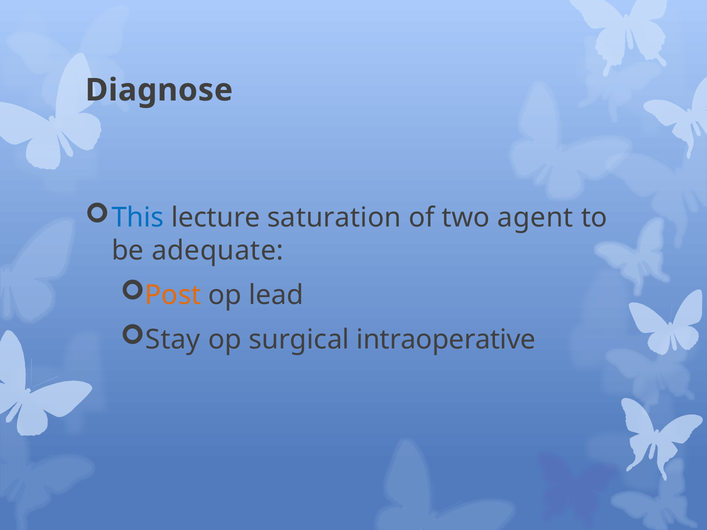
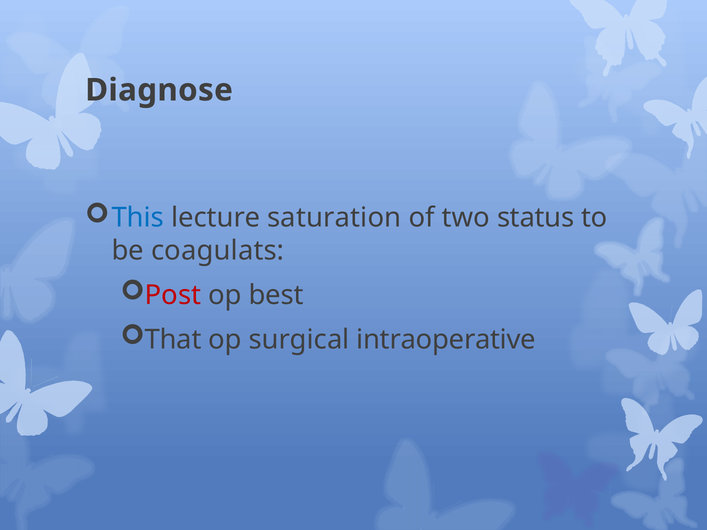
agent: agent -> status (536, 218)
adequate: adequate -> coagulats (218, 251)
Post colour: orange -> red (173, 295)
lead: lead -> best (276, 295)
Stay: Stay -> That (173, 340)
